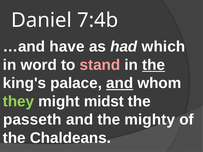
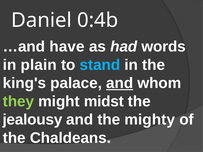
7:4b: 7:4b -> 0:4b (98, 20)
which: which -> words (164, 47)
word: word -> plain (39, 65)
stand colour: pink -> light blue (100, 65)
the underline: present -> none (154, 65)
passeth: passeth -> jealousy (32, 120)
